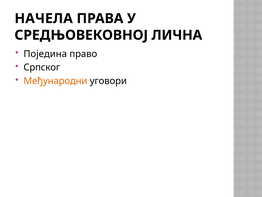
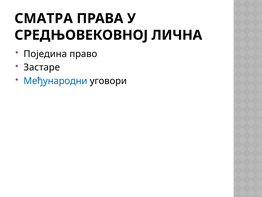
НАЧЕЛА: НАЧЕЛА -> СМАТРА (44, 18)
Српског: Српског -> Застаре (42, 67)
Међународни colour: orange -> blue (55, 81)
